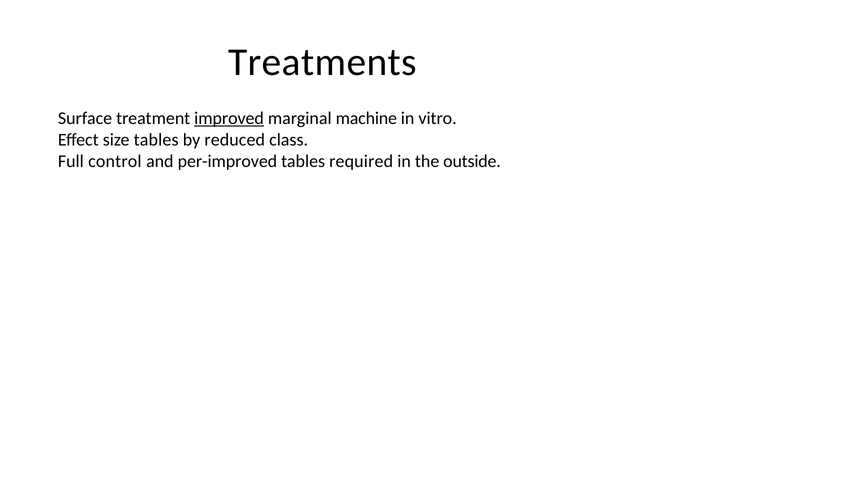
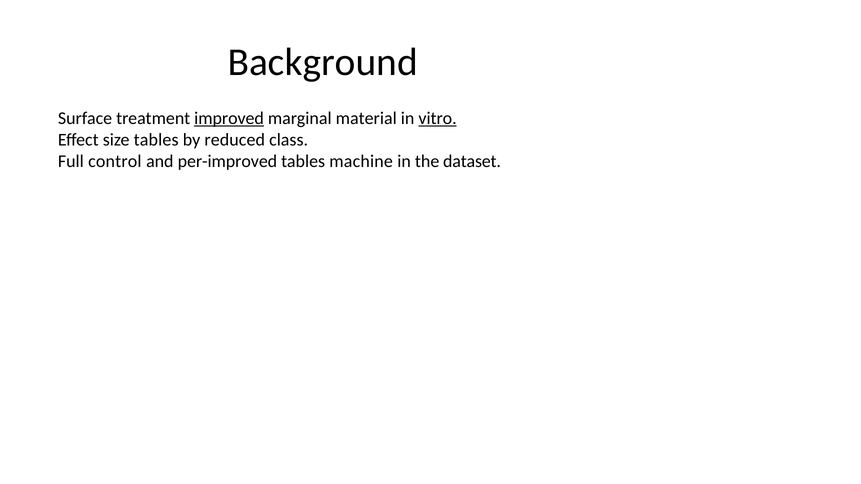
Treatments: Treatments -> Background (323, 63)
machine: machine -> material (366, 119)
vitro underline: none -> present (438, 119)
required: required -> machine (361, 162)
outside: outside -> dataset (472, 162)
